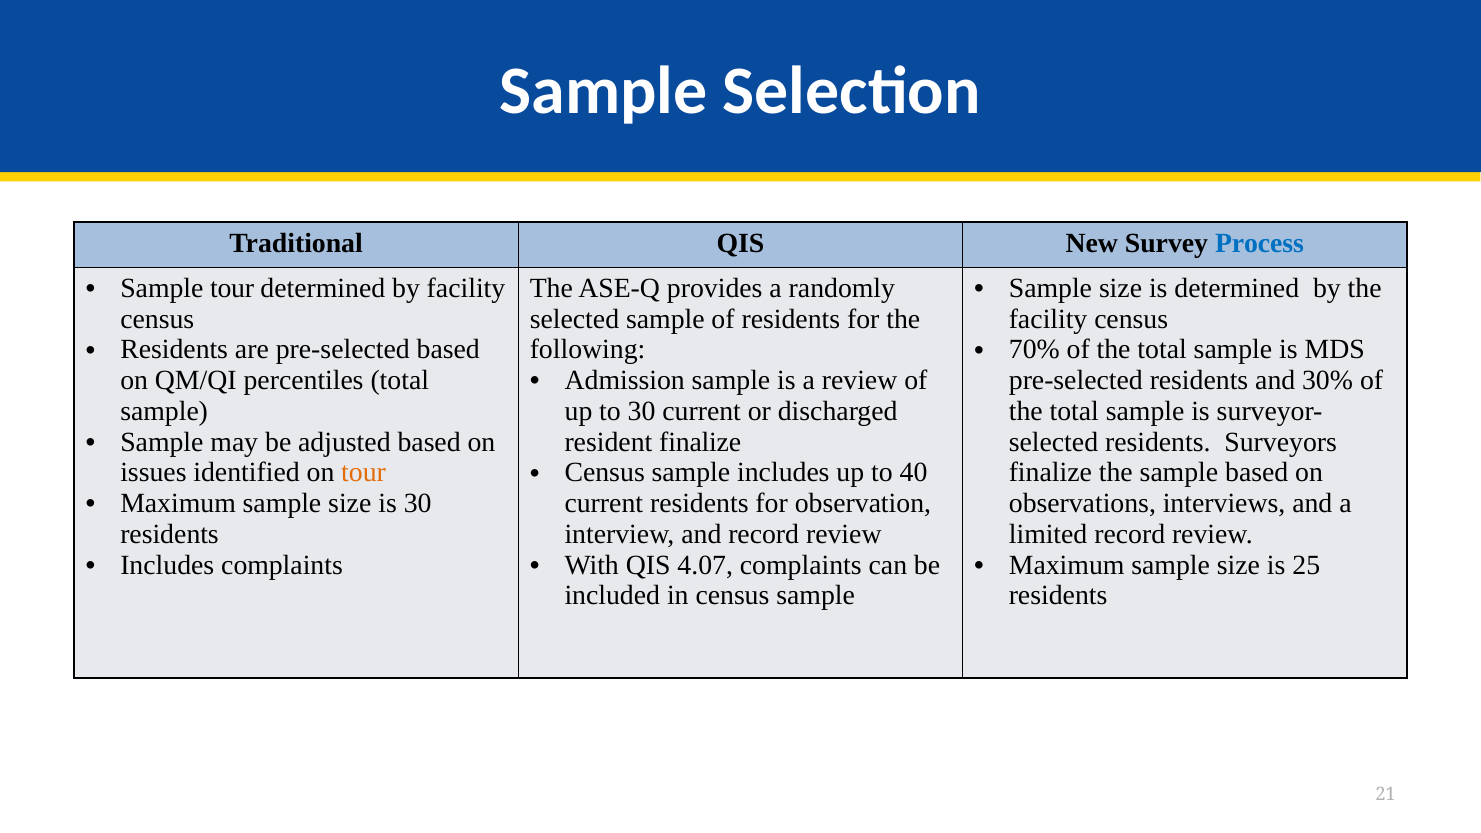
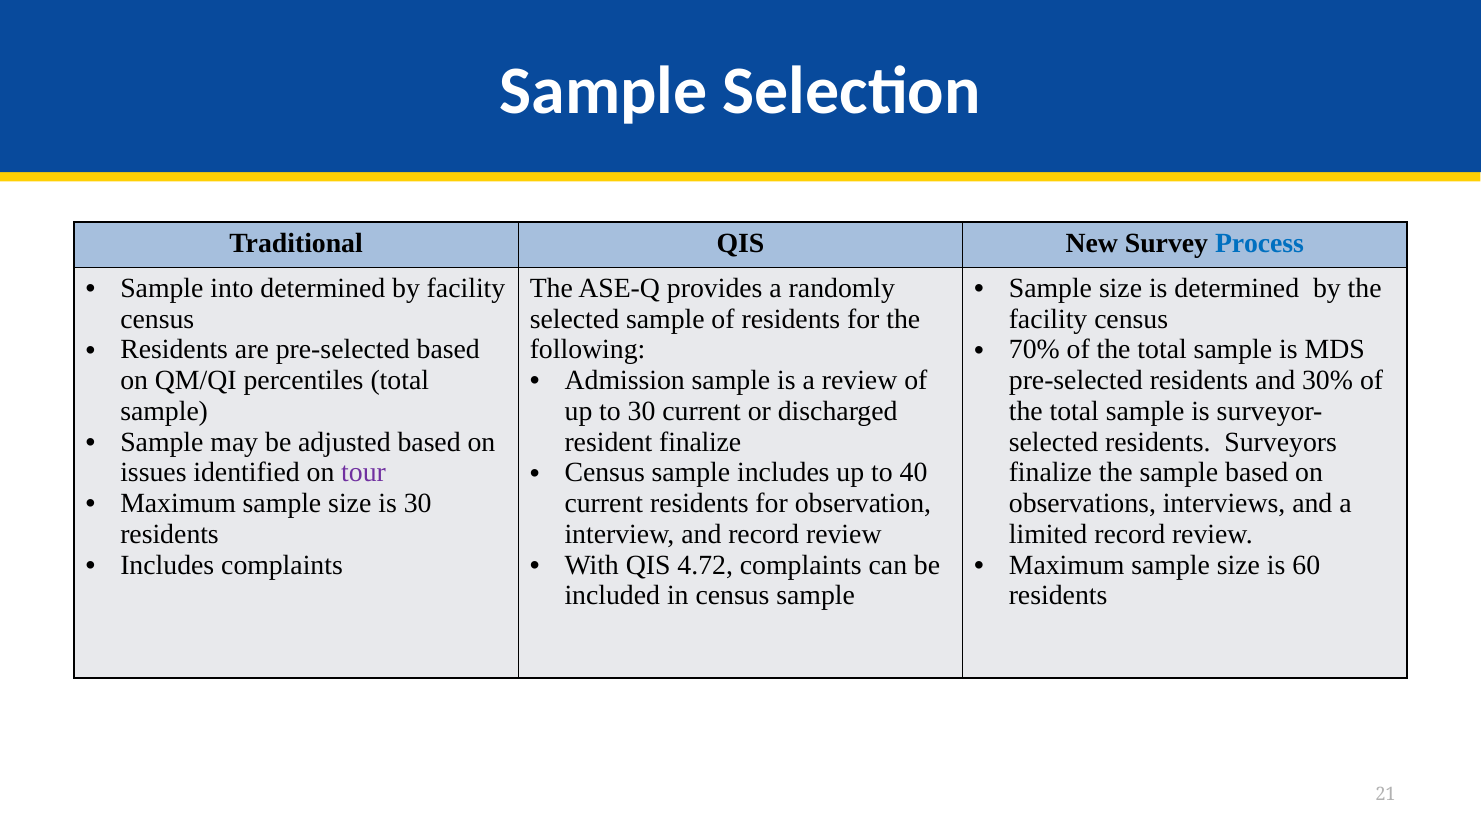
Sample tour: tour -> into (232, 288)
tour colour: orange -> purple (364, 473)
4.07: 4.07 -> 4.72 (705, 565)
25: 25 -> 60 (1306, 565)
